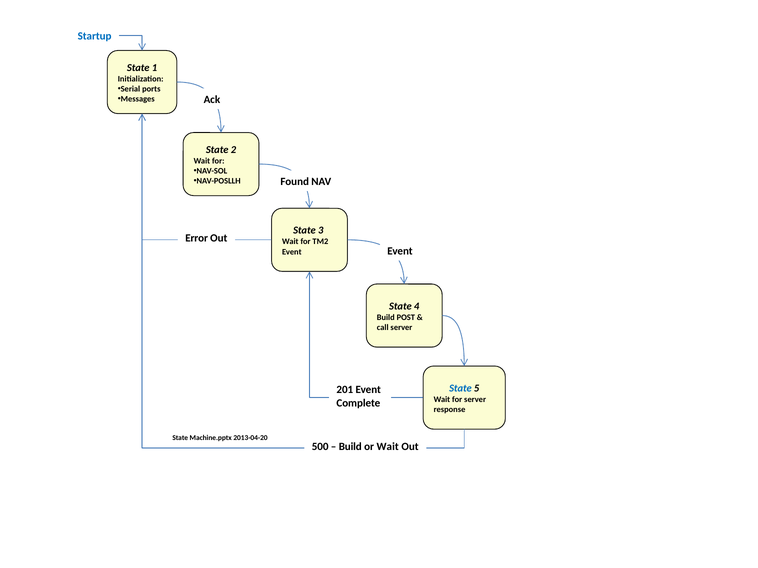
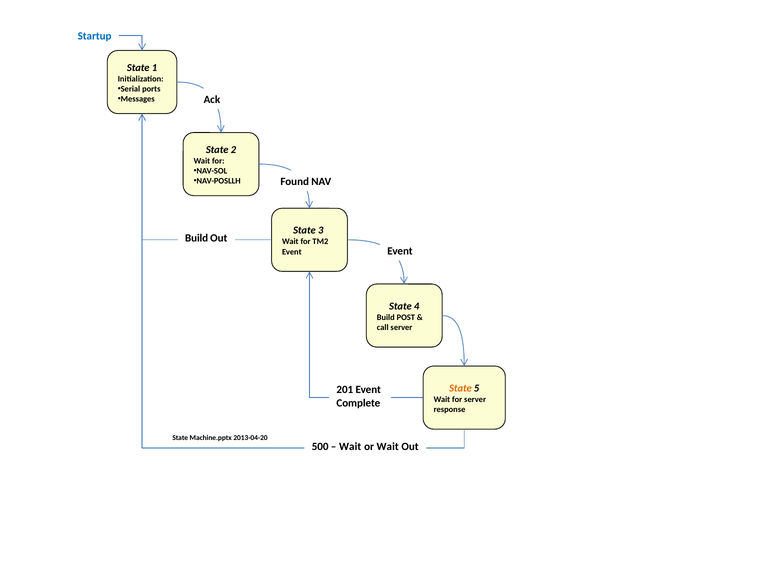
Error: Error -> Build (197, 238)
State colour: blue -> orange (460, 389)
Build: Build -> Wait (350, 447)
